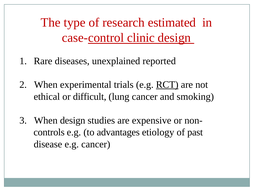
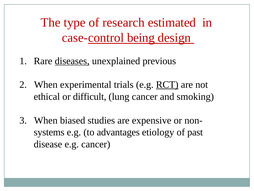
clinic: clinic -> being (141, 38)
diseases underline: none -> present (72, 61)
reported: reported -> previous (159, 61)
When design: design -> biased (73, 120)
controls: controls -> systems (49, 132)
